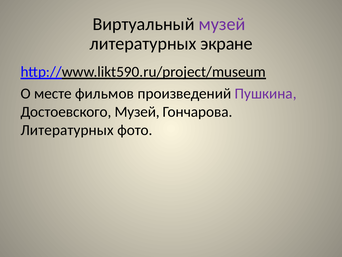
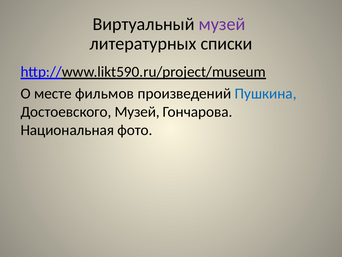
экране: экране -> списки (227, 44)
Пушкина colour: purple -> blue (266, 93)
Литературных: Литературных -> Национальная (67, 130)
